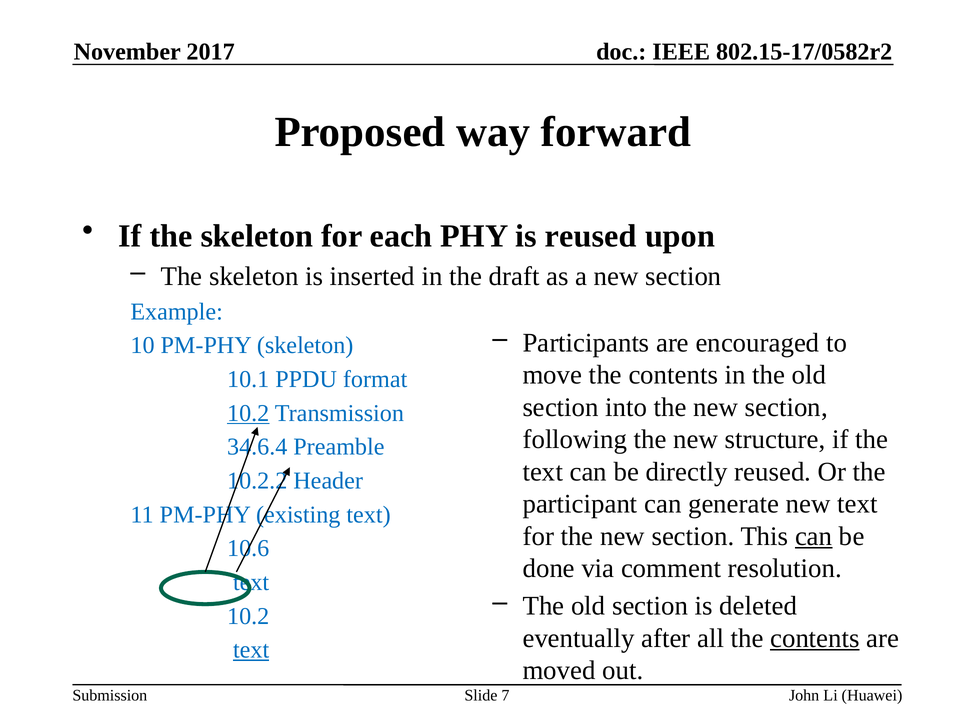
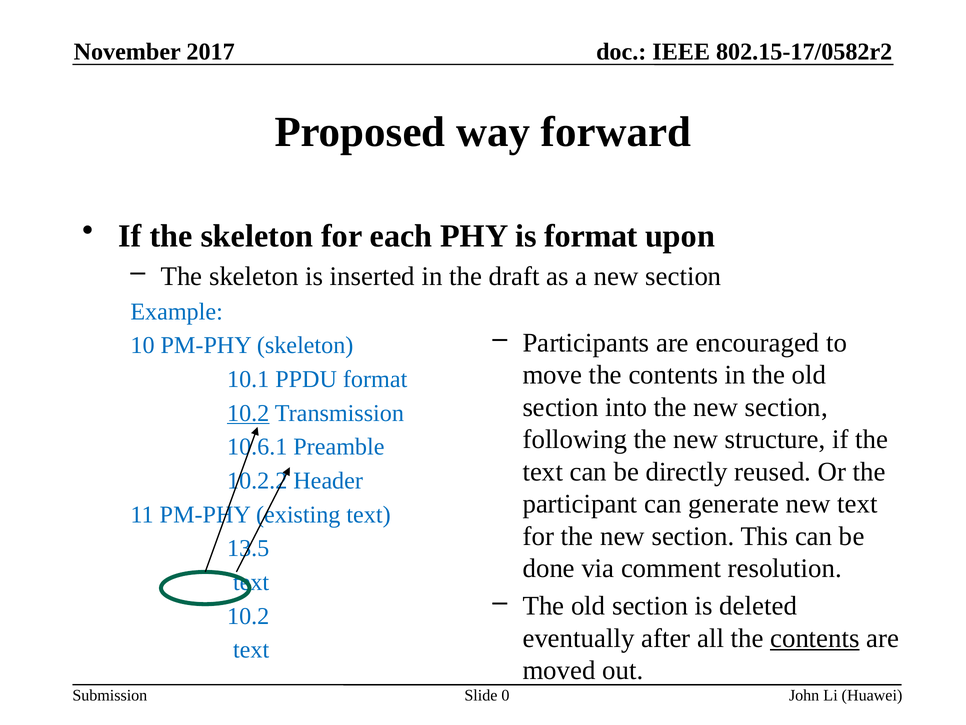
is reused: reused -> format (591, 236)
34.6.4: 34.6.4 -> 10.6.1 (257, 447)
can underline: present -> none (814, 536)
10.6: 10.6 -> 13.5 (248, 548)
text underline: present -> none (251, 649)
7: 7 -> 0 (506, 695)
